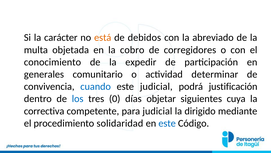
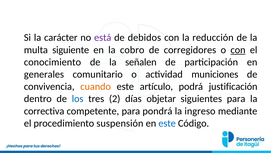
está colour: orange -> purple (103, 37)
abreviado: abreviado -> reducción (213, 37)
objetada: objetada -> siguiente (71, 50)
con underline: none -> present (238, 50)
expedir: expedir -> señalen (141, 62)
determinar: determinar -> municiones (215, 74)
cuando colour: blue -> orange (96, 86)
este judicial: judicial -> artículo (156, 86)
0: 0 -> 2 (115, 98)
siguientes cuya: cuya -> para (236, 98)
para judicial: judicial -> pondrá (157, 111)
dirigido: dirigido -> ingreso (200, 111)
solidaridad: solidaridad -> suspensión (120, 123)
